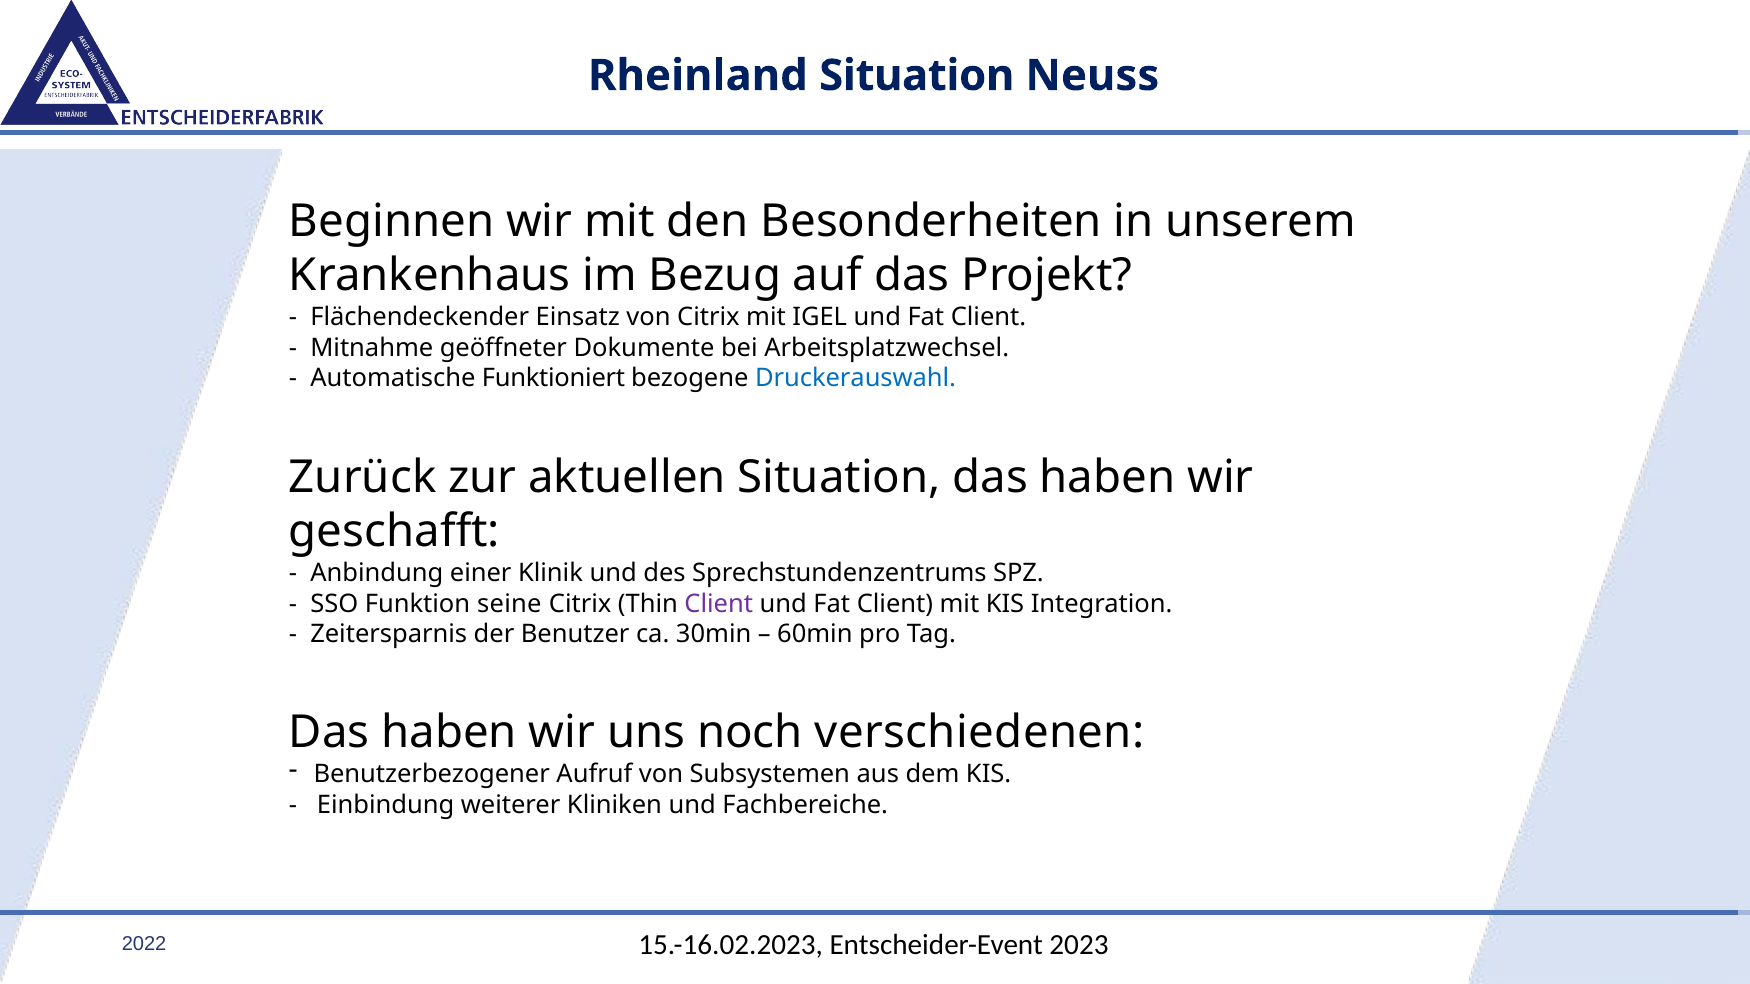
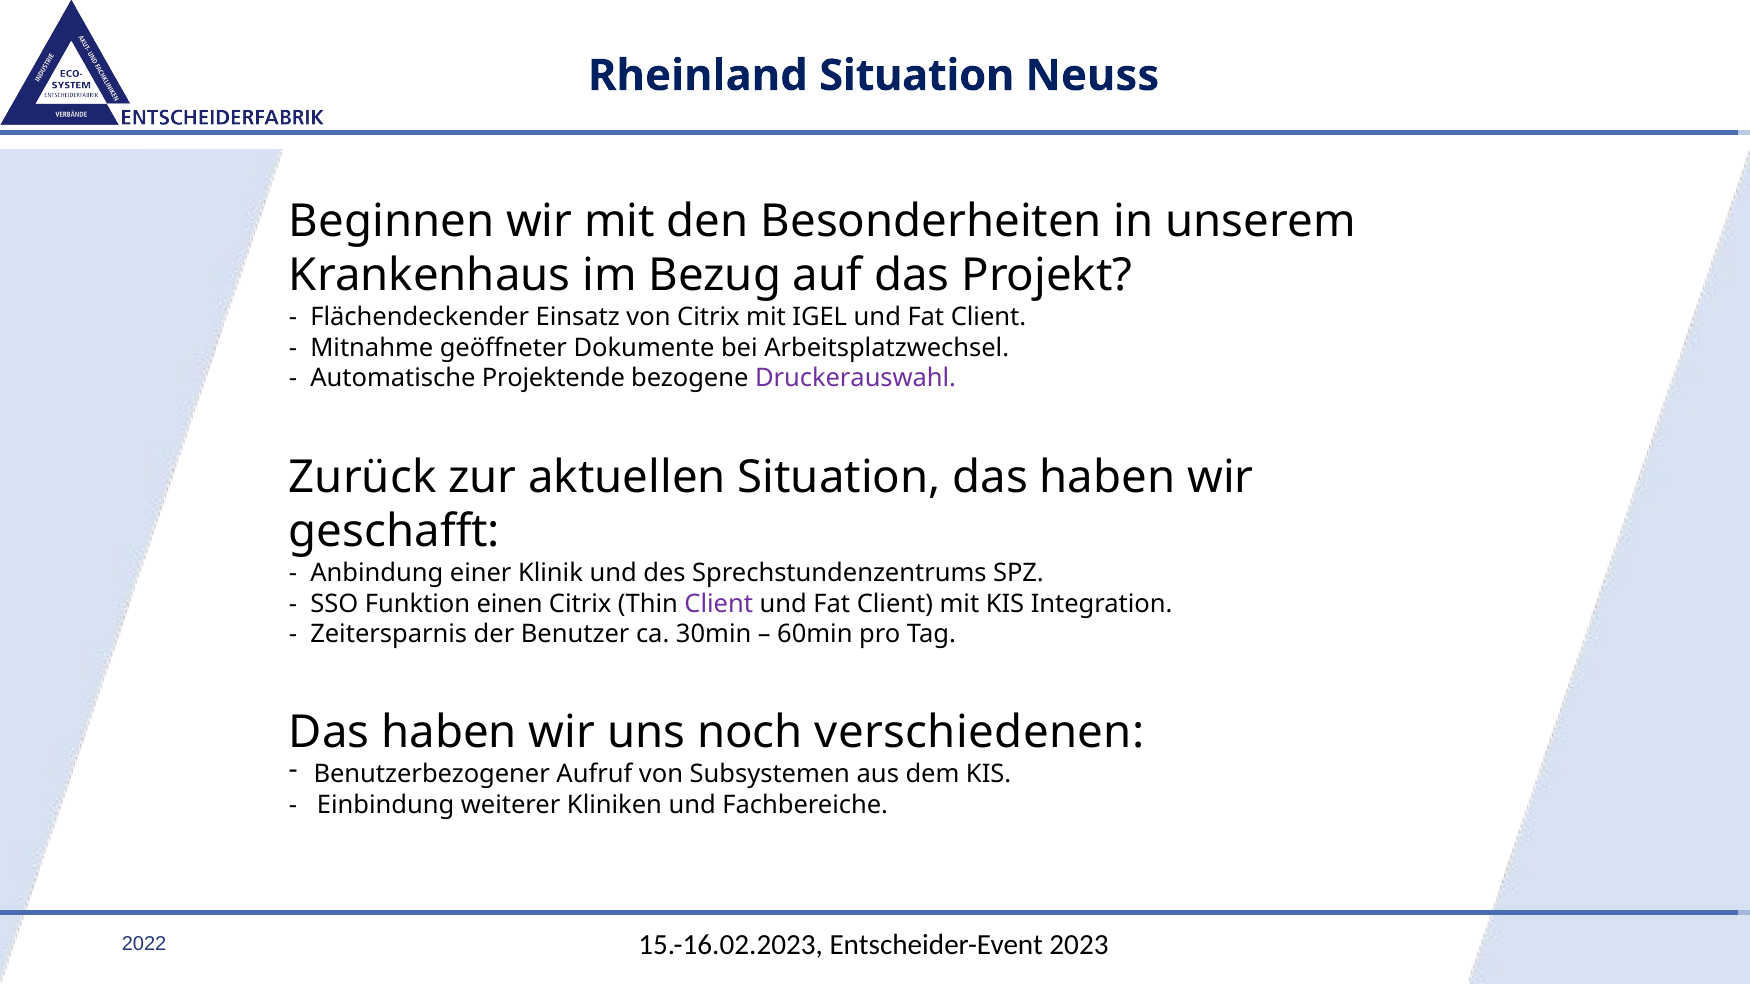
Funktioniert: Funktioniert -> Projektende (553, 378)
Druckerauswahl colour: blue -> purple (856, 378)
seine: seine -> einen (510, 604)
